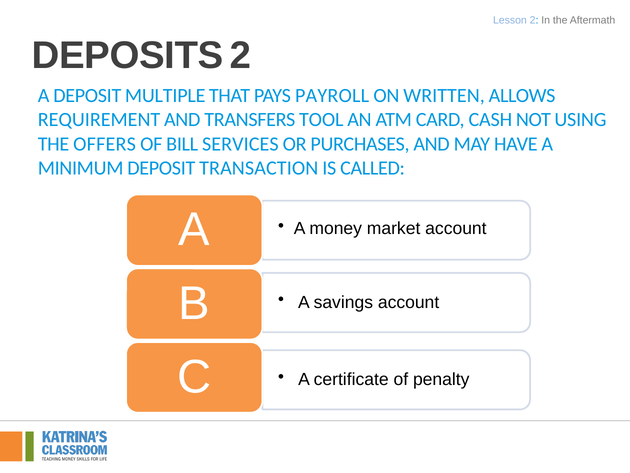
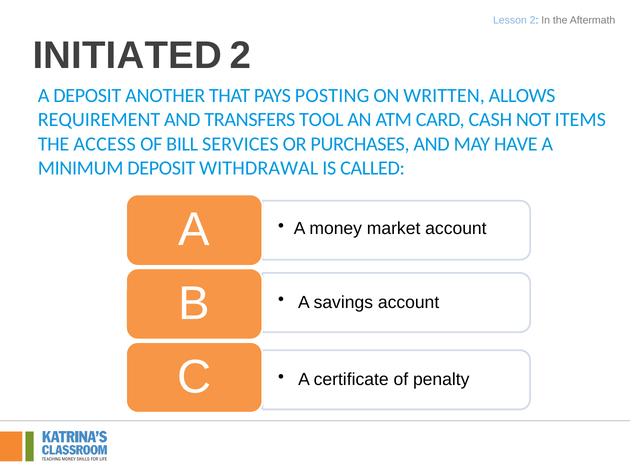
DEPOSITS: DEPOSITS -> INITIATED (127, 55)
MULTIPLE: MULTIPLE -> ANOTHER (165, 95)
PAYROLL: PAYROLL -> POSTING (332, 95)
USING: USING -> ITEMS (580, 120)
OFFERS: OFFERS -> ACCESS (105, 144)
TRANSACTION: TRANSACTION -> WITHDRAWAL (259, 168)
